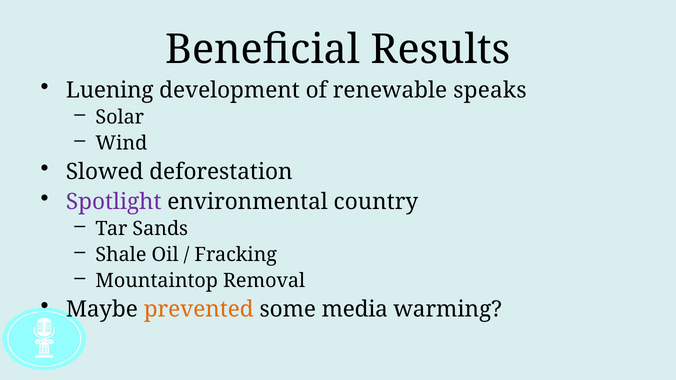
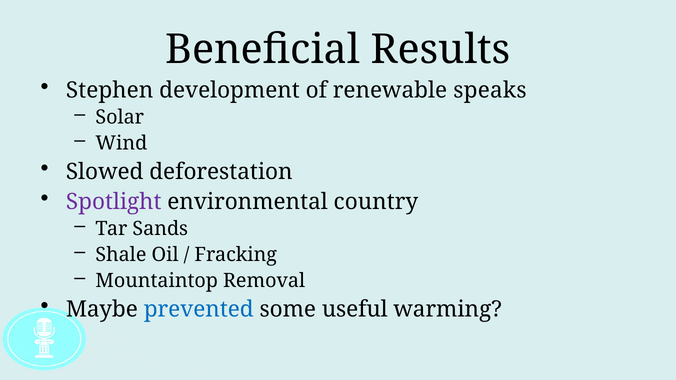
Luening: Luening -> Stephen (110, 90)
prevented colour: orange -> blue (199, 310)
media: media -> useful (355, 310)
